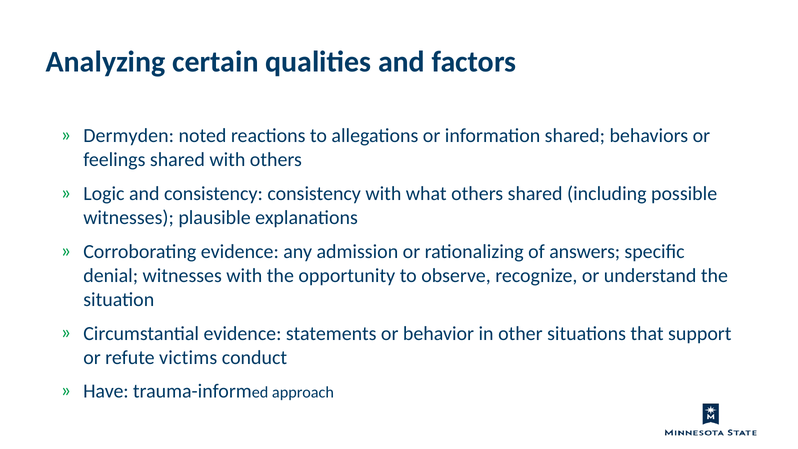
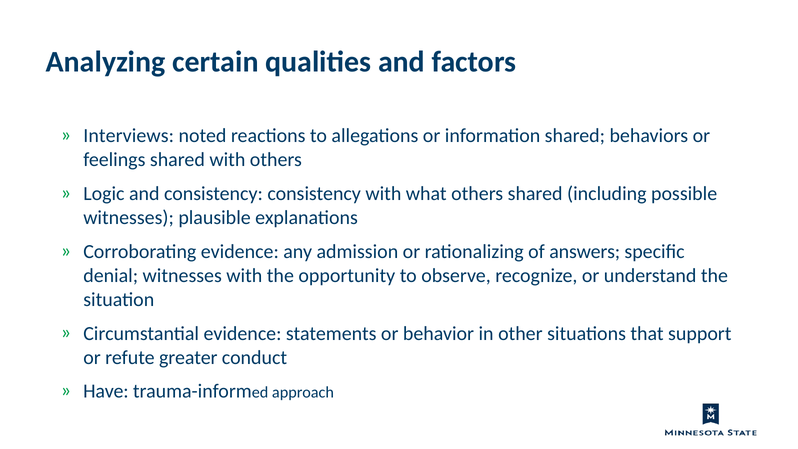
Dermyden: Dermyden -> Interviews (129, 136)
victims: victims -> greater (188, 357)
